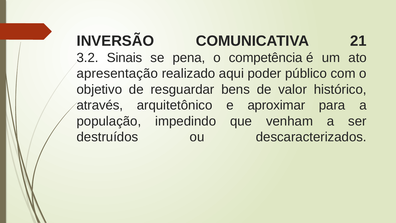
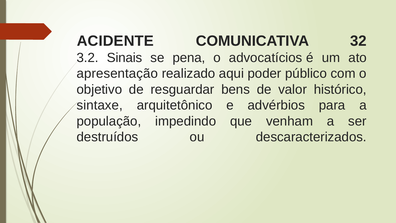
INVERSÃO: INVERSÃO -> ACIDENTE (115, 41)
21: 21 -> 32 (358, 41)
competência: competência -> advocatícios (266, 58)
através: através -> sintaxe (100, 105)
aproximar: aproximar -> advérbios (276, 105)
